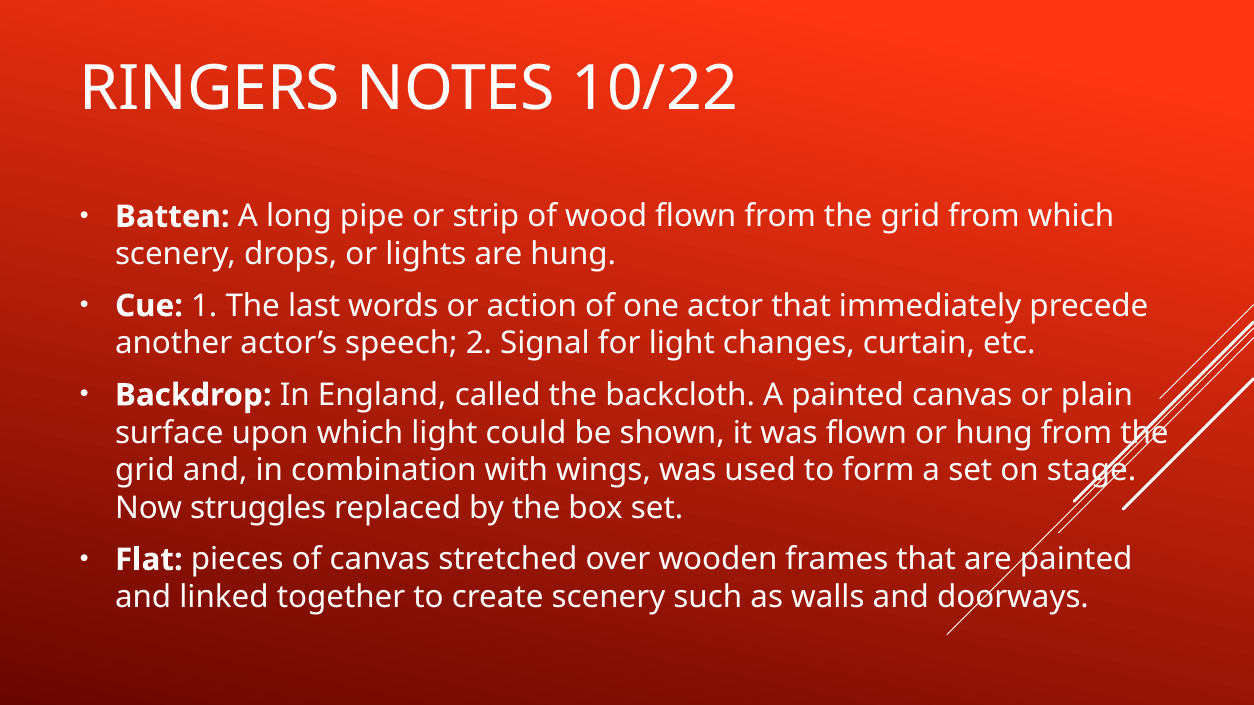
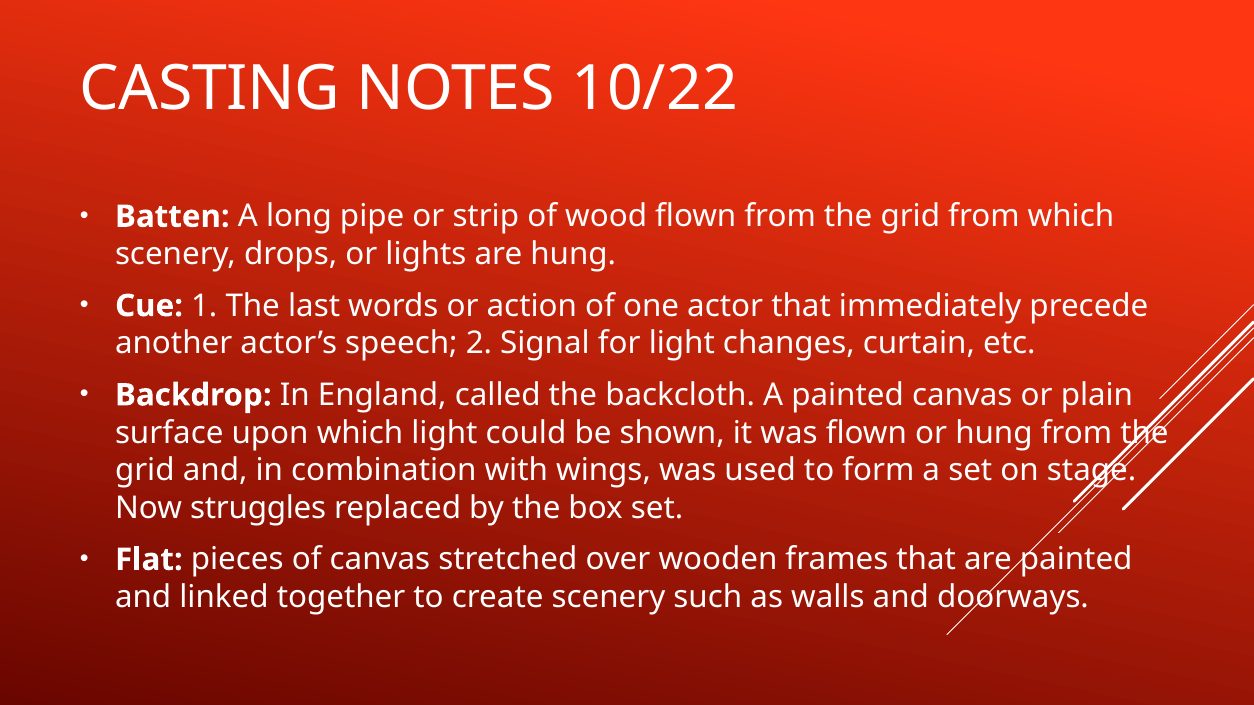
RINGERS: RINGERS -> CASTING (210, 89)
